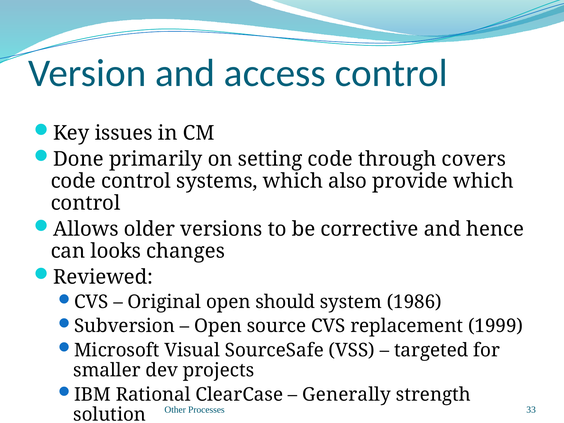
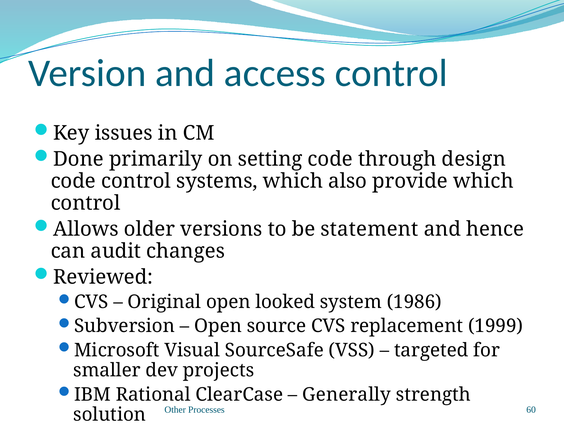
covers: covers -> design (474, 159)
corrective: corrective -> statement (369, 229)
looks: looks -> audit (116, 251)
should: should -> looked (285, 302)
33: 33 -> 60 (531, 410)
